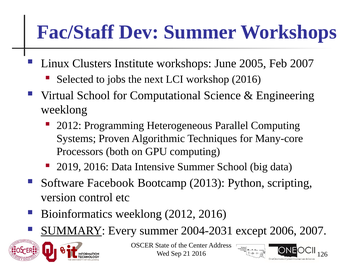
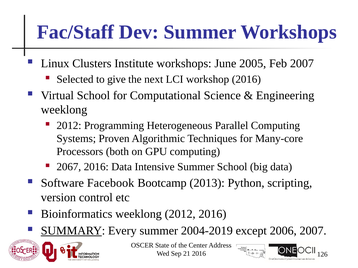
jobs: jobs -> give (116, 79)
2019: 2019 -> 2067 (69, 167)
2004-2031: 2004-2031 -> 2004-2019 (207, 231)
